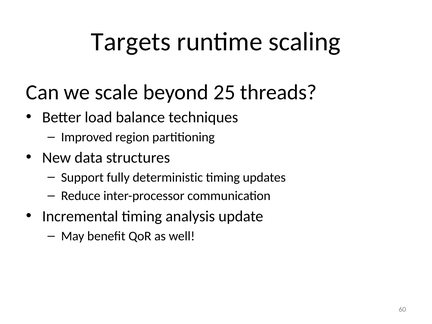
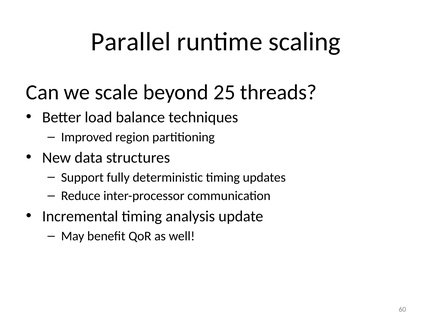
Targets: Targets -> Parallel (131, 42)
